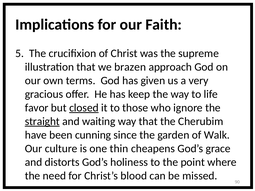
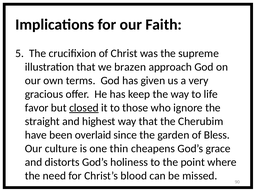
straight underline: present -> none (42, 122)
waiting: waiting -> highest (99, 122)
cunning: cunning -> overlaid (93, 135)
Walk: Walk -> Bless (217, 135)
